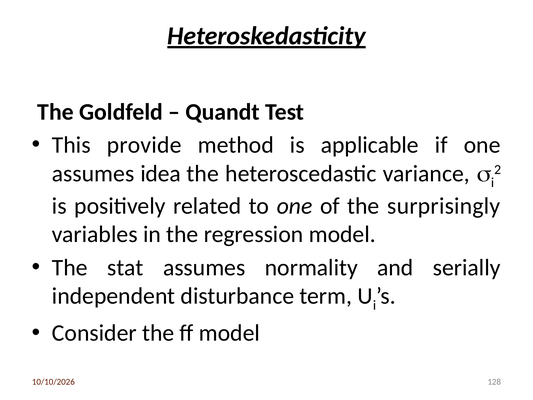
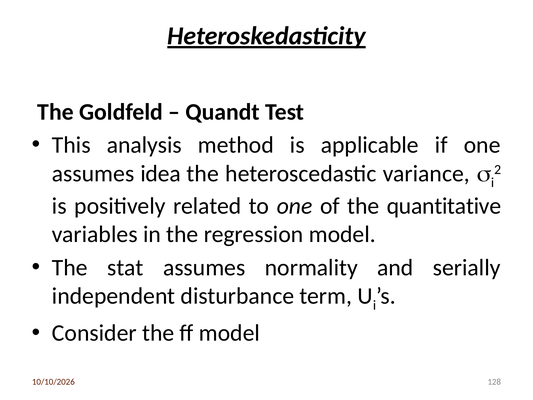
provide: provide -> analysis (144, 145)
surprisingly: surprisingly -> quantitative (444, 206)
